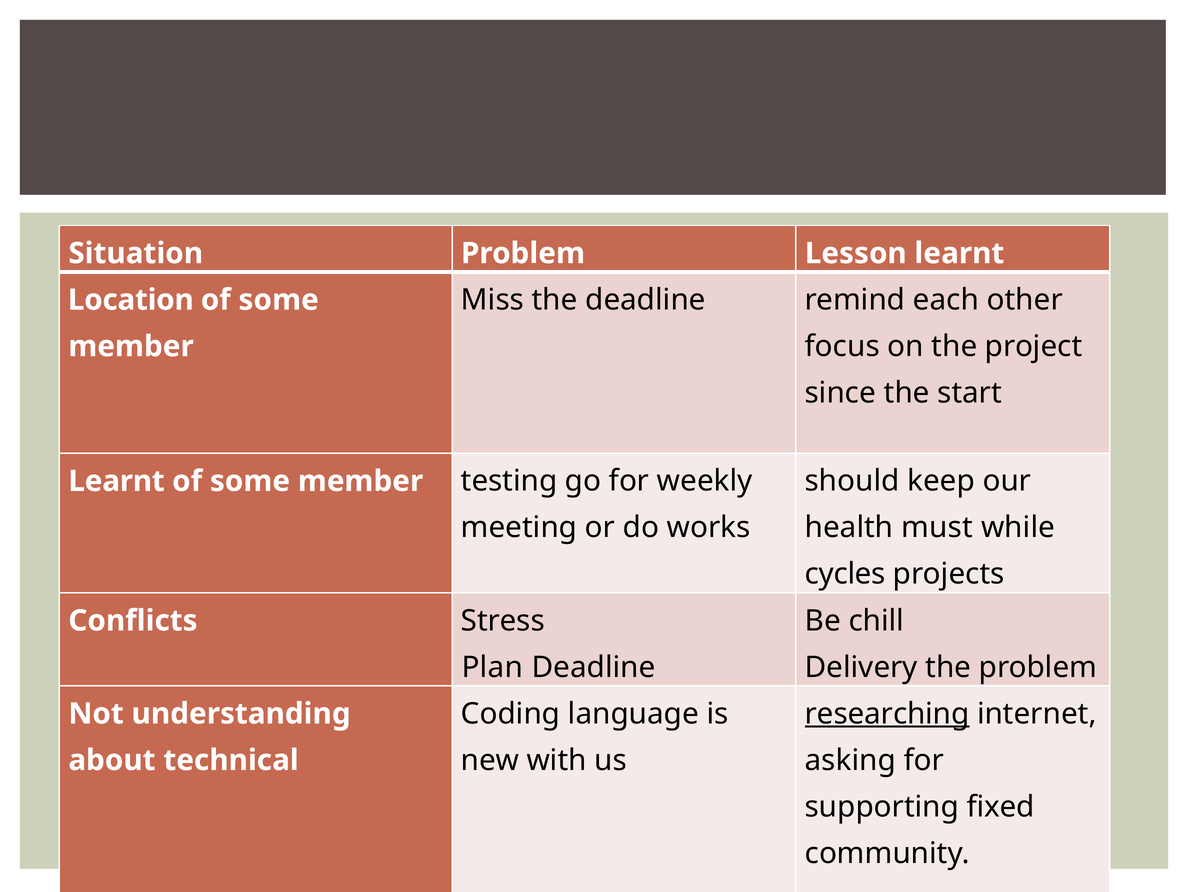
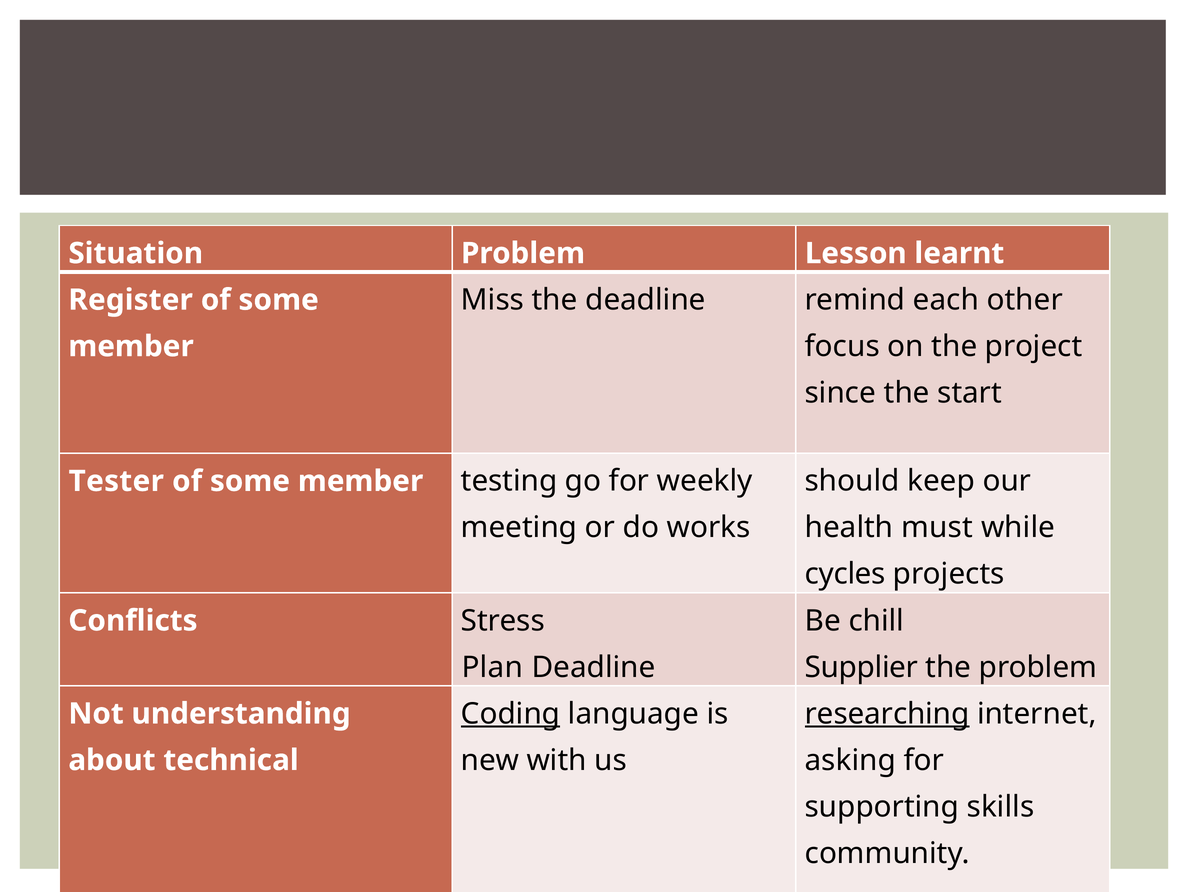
Location: Location -> Register (131, 300)
Learnt: Learnt -> Tester (116, 481)
Delivery: Delivery -> Supplier (861, 667)
Coding underline: none -> present (511, 714)
fixed: fixed -> skills (1001, 807)
